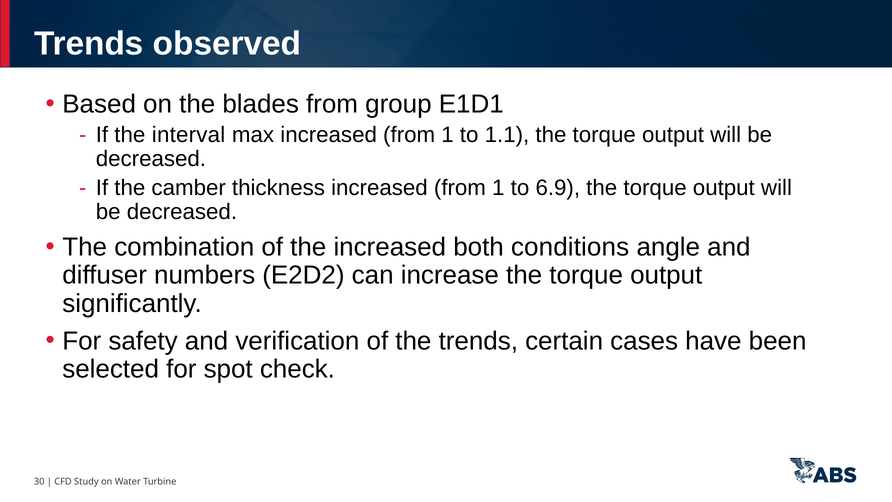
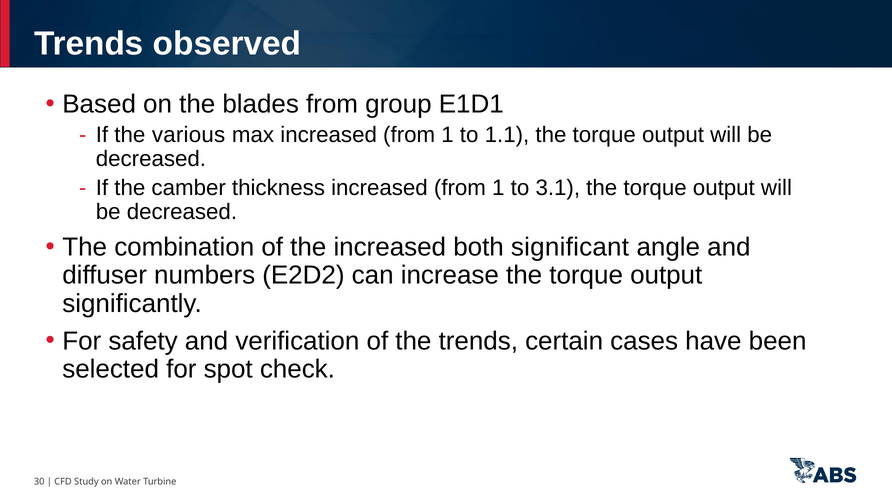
interval: interval -> various (189, 135)
6.9: 6.9 -> 3.1 (558, 188)
conditions: conditions -> significant (570, 247)
